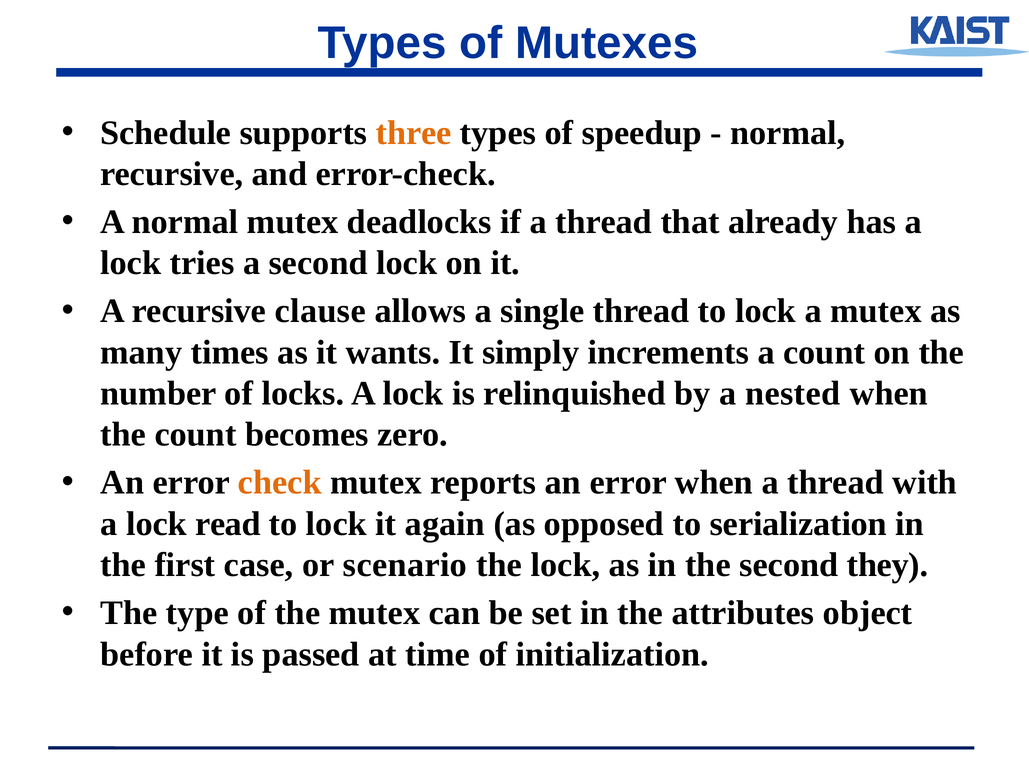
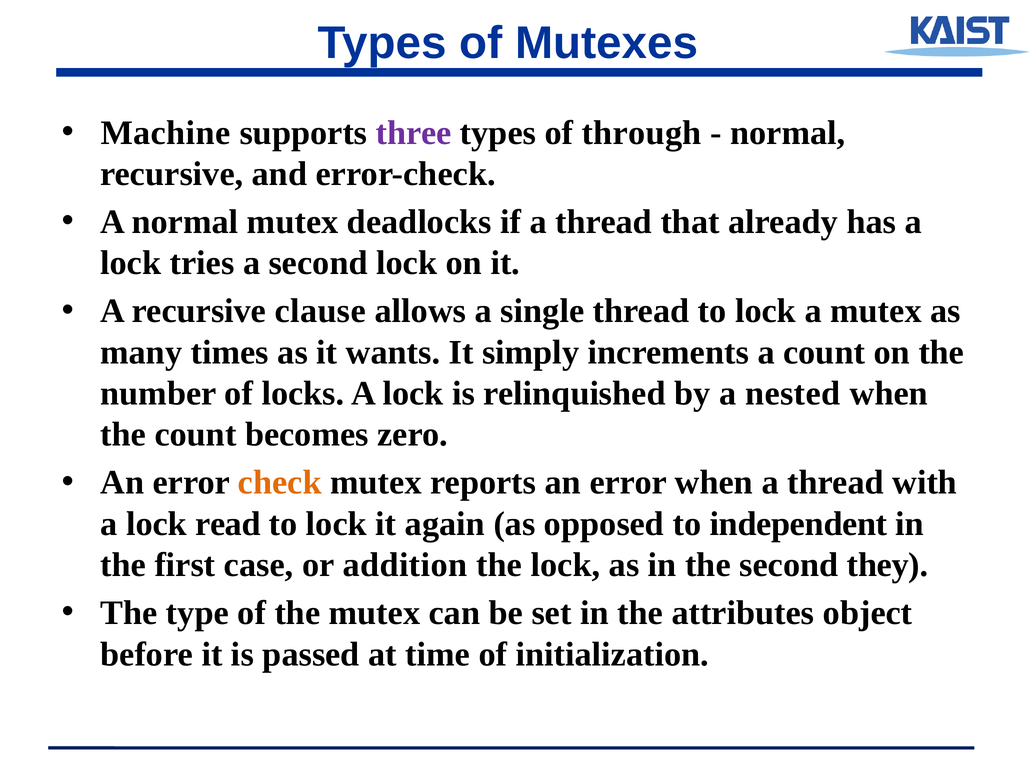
Schedule: Schedule -> Machine (166, 133)
three colour: orange -> purple (414, 133)
speedup: speedup -> through (642, 133)
serialization: serialization -> independent (798, 524)
scenario: scenario -> addition (405, 565)
